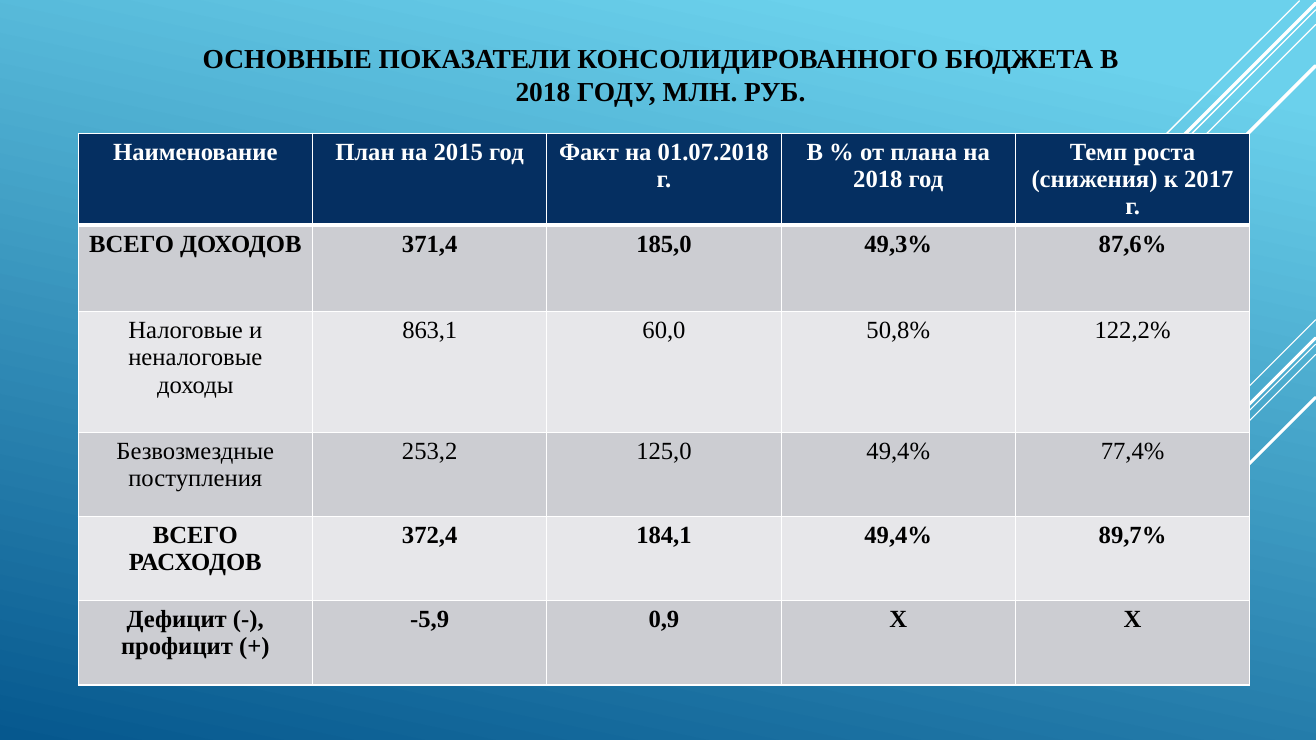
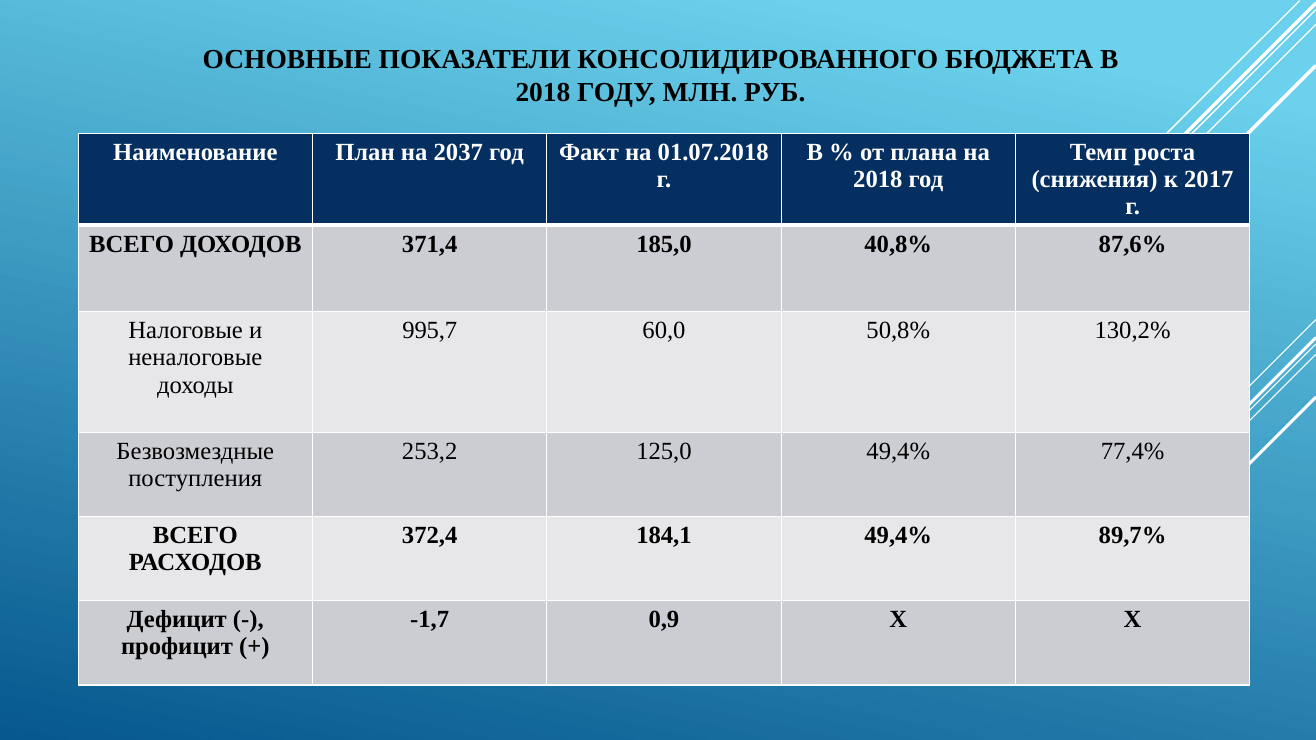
2015: 2015 -> 2037 (458, 152)
49,3%: 49,3% -> 40,8% (898, 244)
863,1: 863,1 -> 995,7 (430, 331)
122,2%: 122,2% -> 130,2% (1133, 331)
-5,9: -5,9 -> -1,7 (430, 620)
